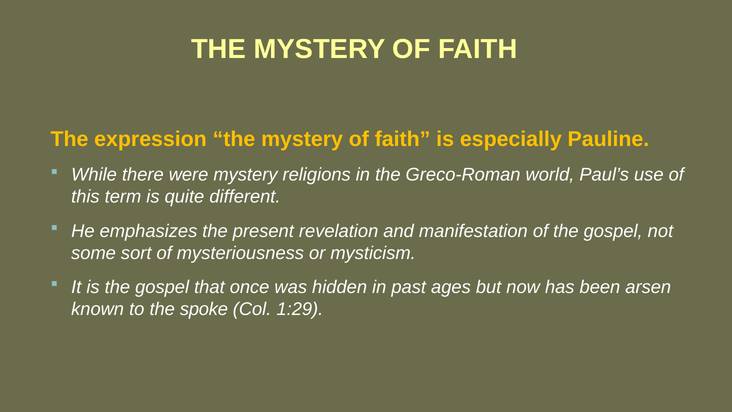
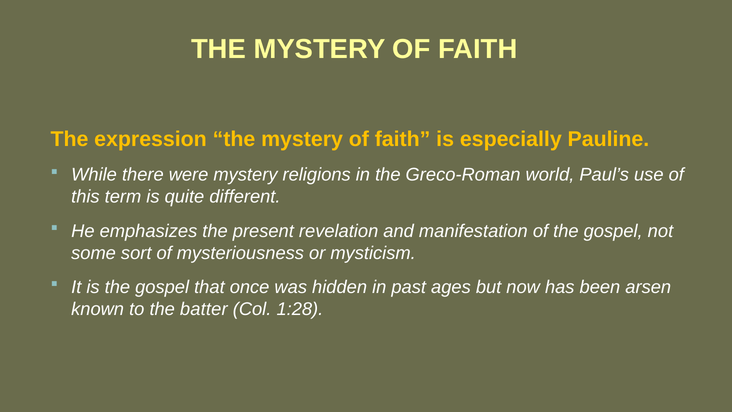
spoke: spoke -> batter (204, 309)
1:29: 1:29 -> 1:28 (300, 309)
